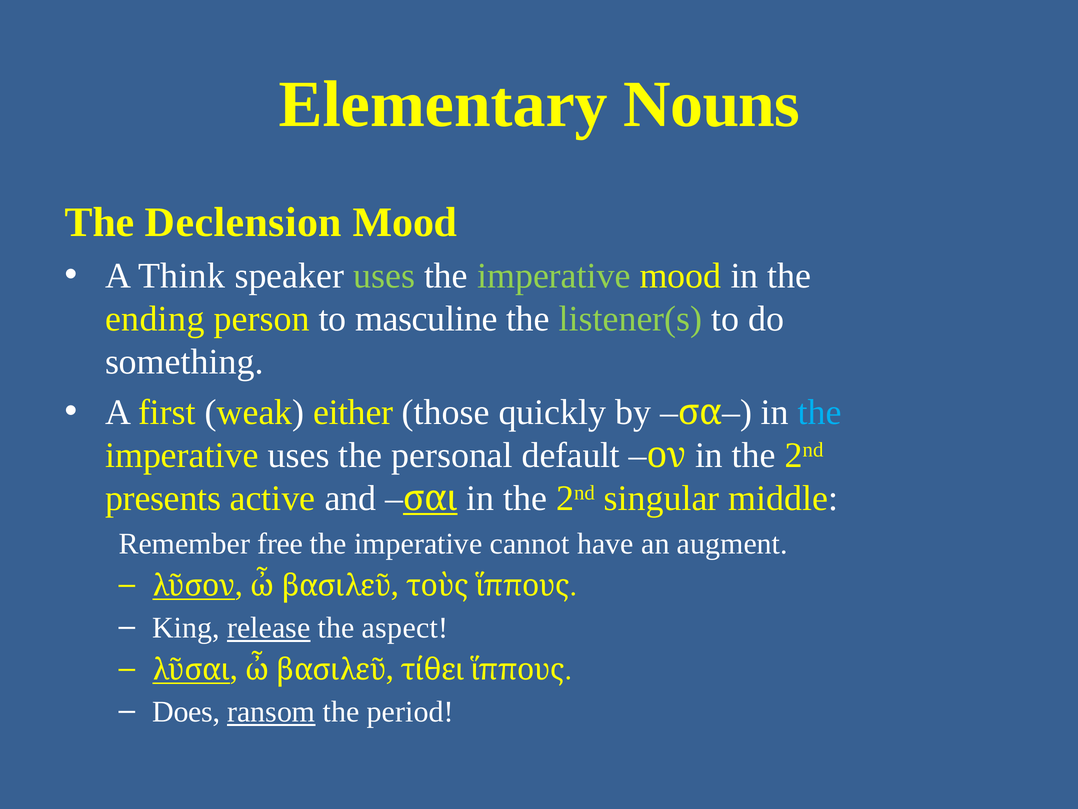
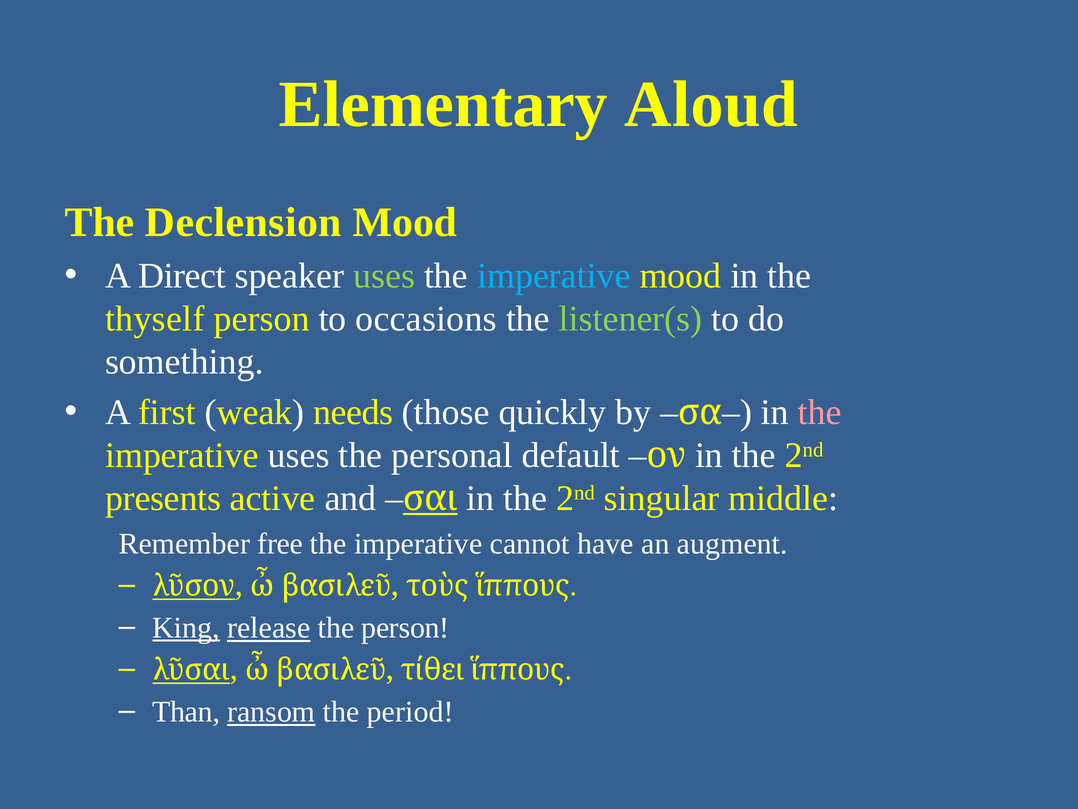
Nouns: Nouns -> Aloud (711, 104)
Think: Think -> Direct (182, 276)
imperative colour: light green -> light blue (554, 276)
ending: ending -> thyself (155, 319)
masculine: masculine -> occasions (426, 319)
either: either -> needs (353, 412)
the colour: light blue -> pink (820, 412)
King underline: none -> present (186, 627)
the aspect: aspect -> person (405, 627)
Does: Does -> Than (186, 711)
